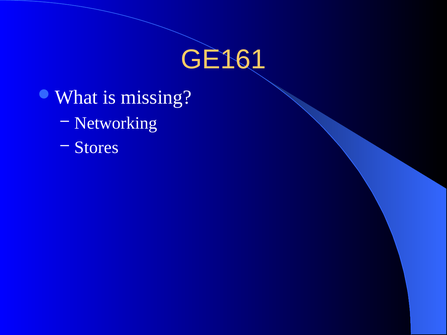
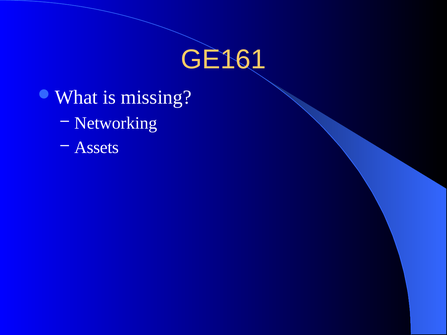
Stores: Stores -> Assets (97, 148)
